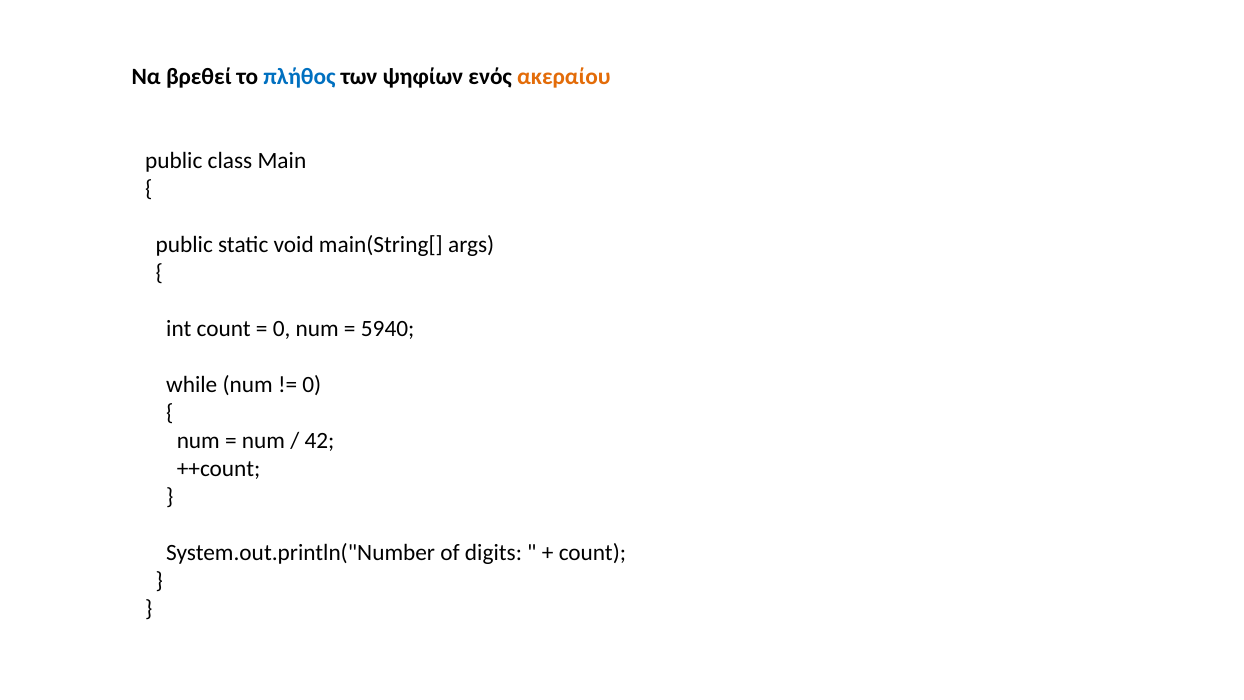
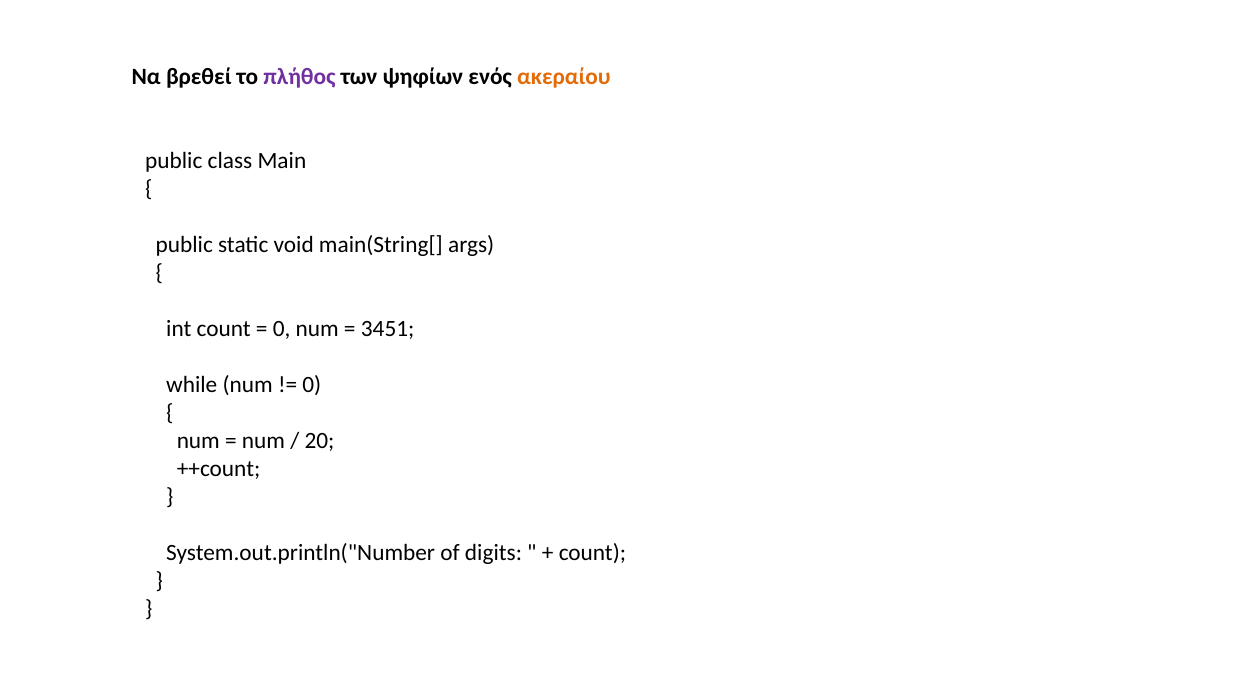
πλήθος colour: blue -> purple (300, 77)
5940: 5940 -> 3451 (388, 329)
42: 42 -> 20 (320, 441)
